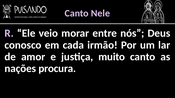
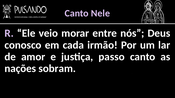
muito: muito -> passo (112, 57)
procura: procura -> sobram (57, 69)
